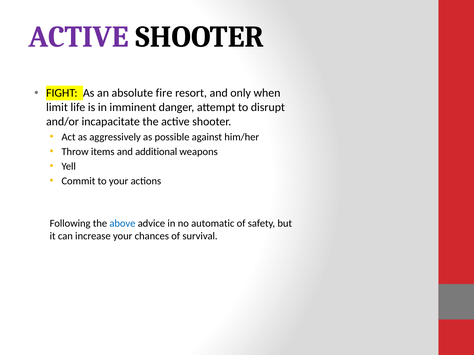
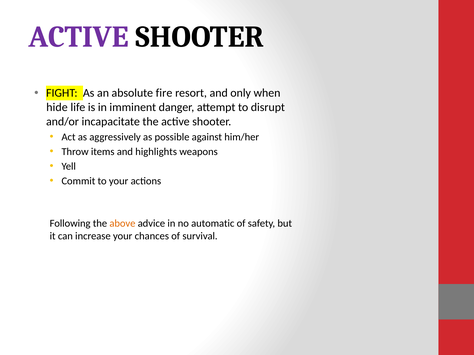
limit: limit -> hide (57, 107)
additional: additional -> highlights (156, 152)
above colour: blue -> orange (122, 224)
